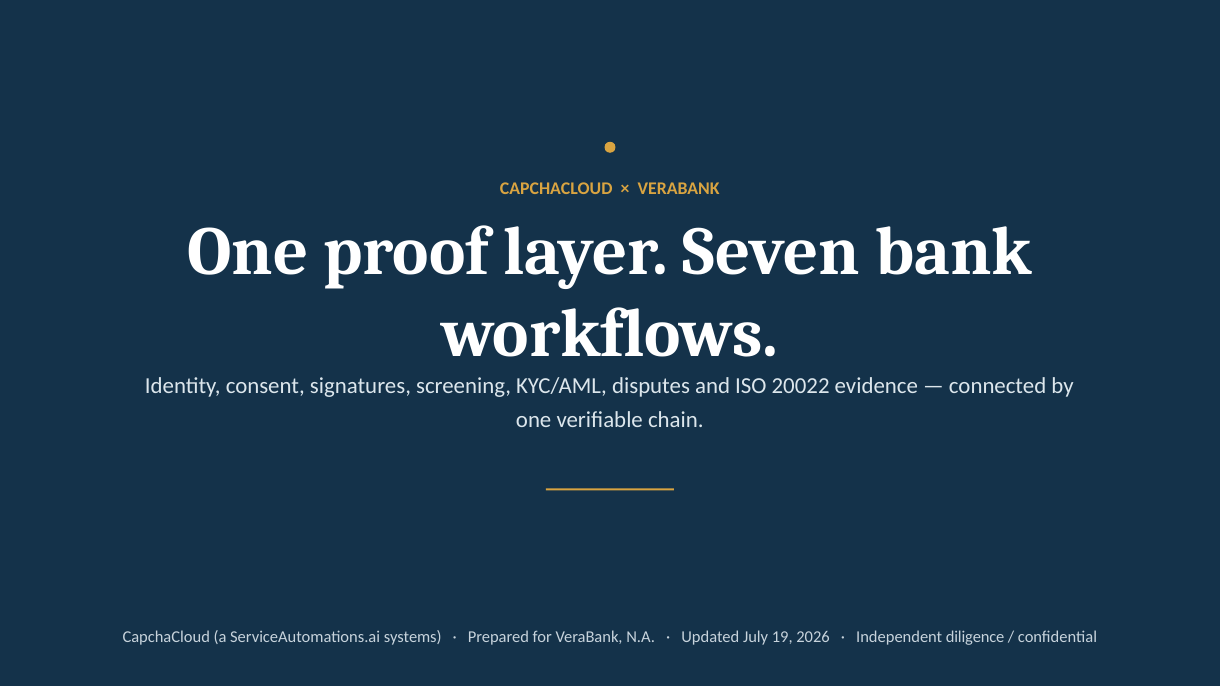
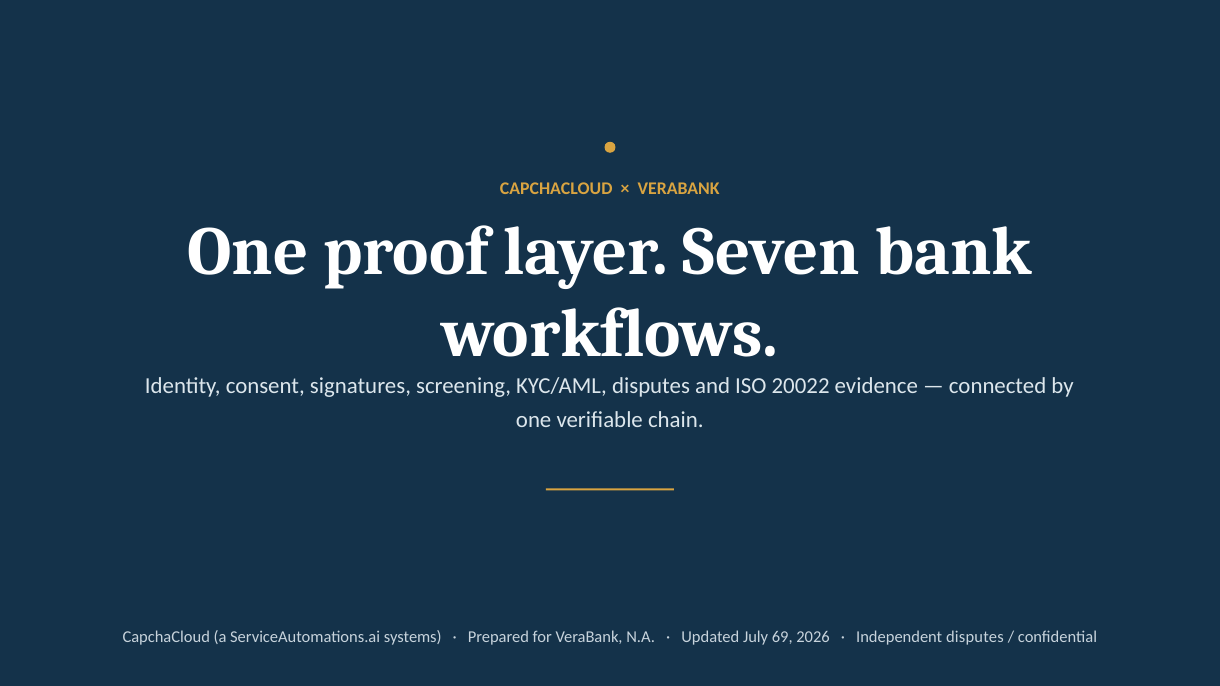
19: 19 -> 69 (782, 637)
Independent diligence: diligence -> disputes (975, 637)
